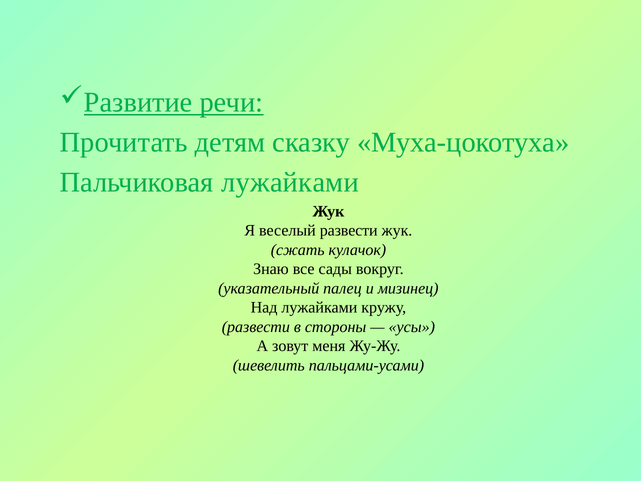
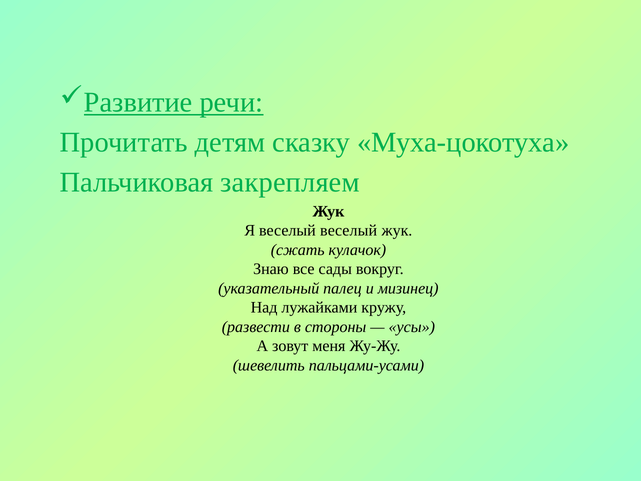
Пальчиковая лужайками: лужайками -> закрепляем (290, 182)
веселый развести: развести -> веселый (349, 230)
